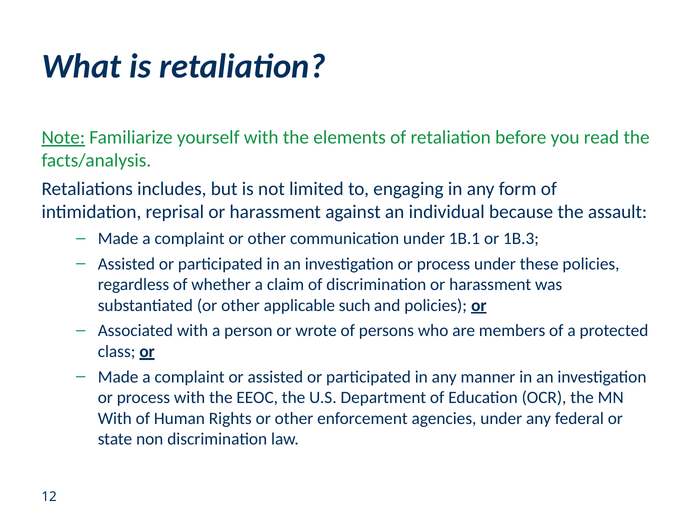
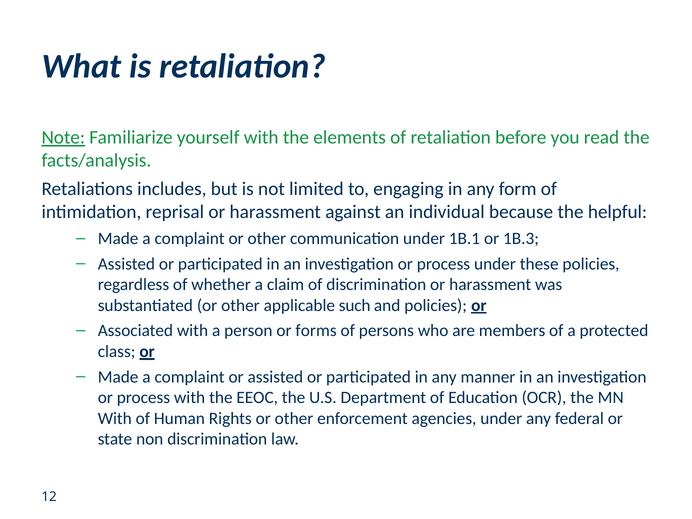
assault: assault -> helpful (618, 212)
wrote: wrote -> forms (316, 331)
